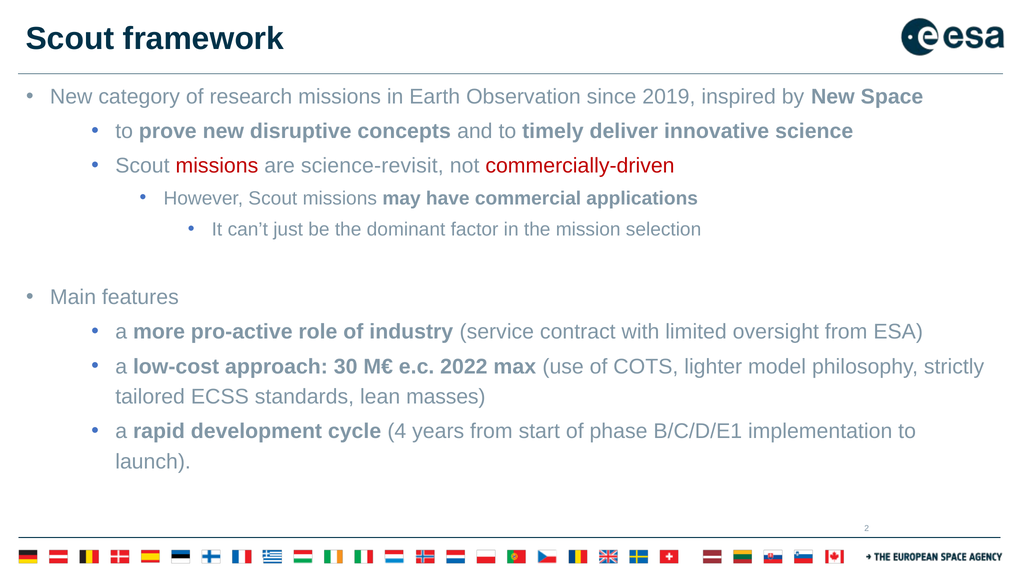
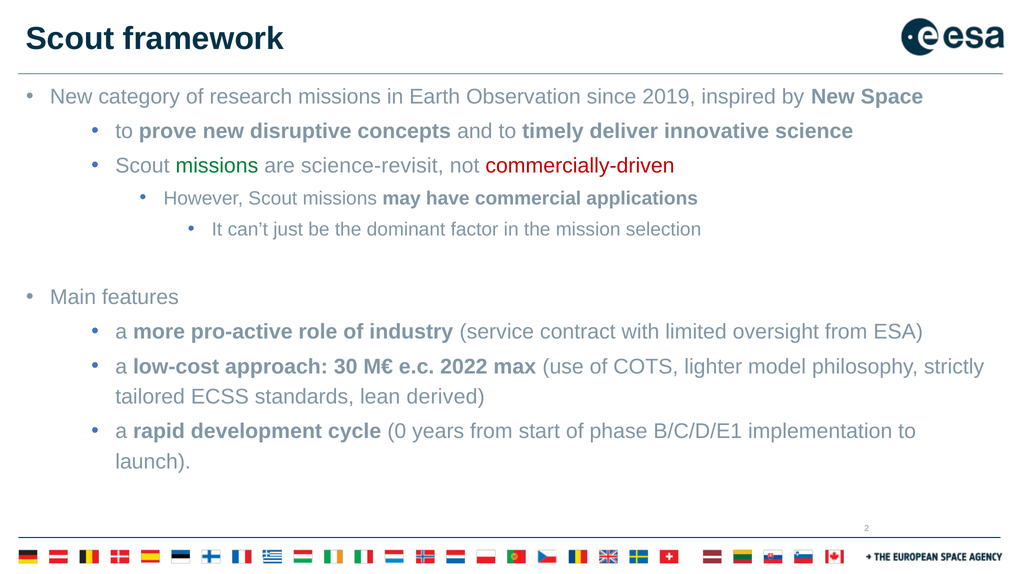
missions colour: red -> green (217, 166)
masses: masses -> derived (446, 397)
4: 4 -> 0 (397, 431)
